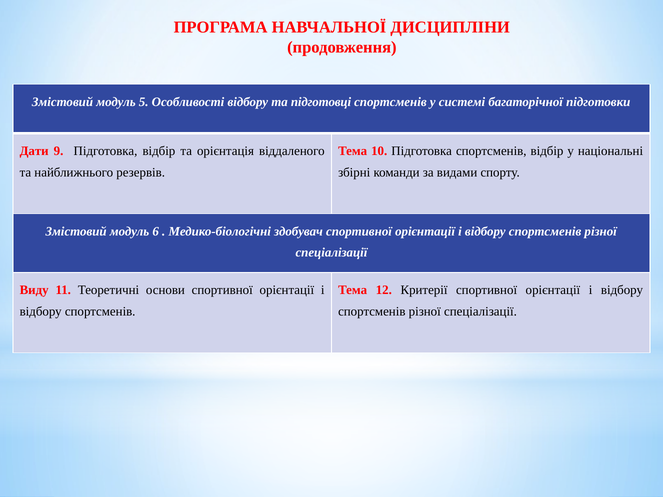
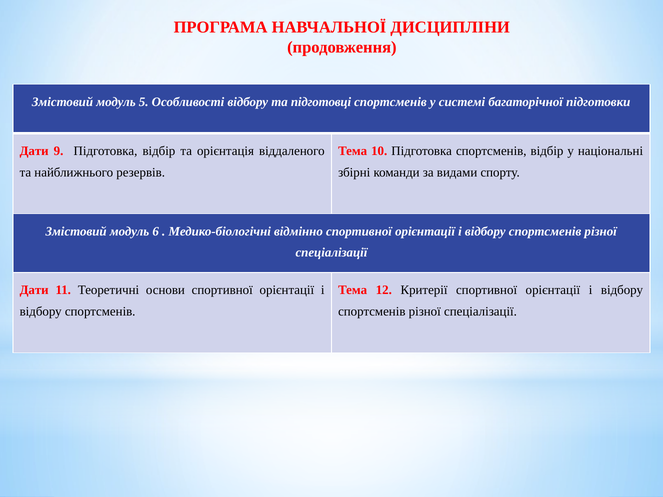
здобувач: здобувач -> відмінно (298, 231)
Виду: Виду -> Дати (34, 290)
